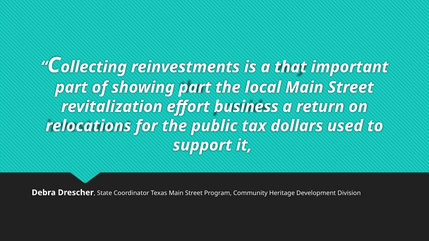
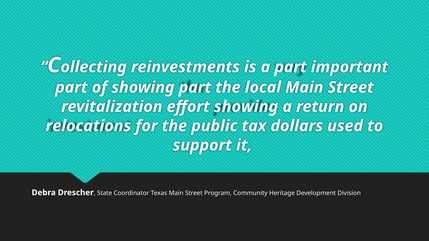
a that: that -> part (291, 67)
effort business: business -> showing (246, 107)
